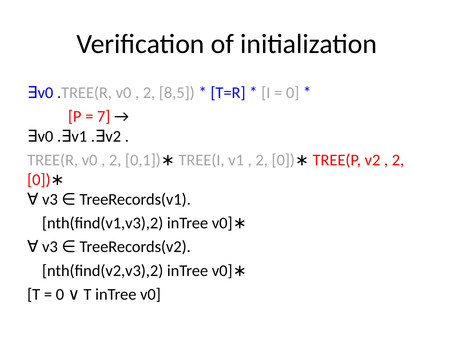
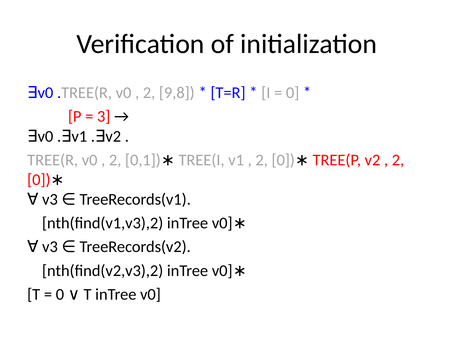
8,5: 8,5 -> 9,8 (177, 93)
7: 7 -> 3 (104, 116)
